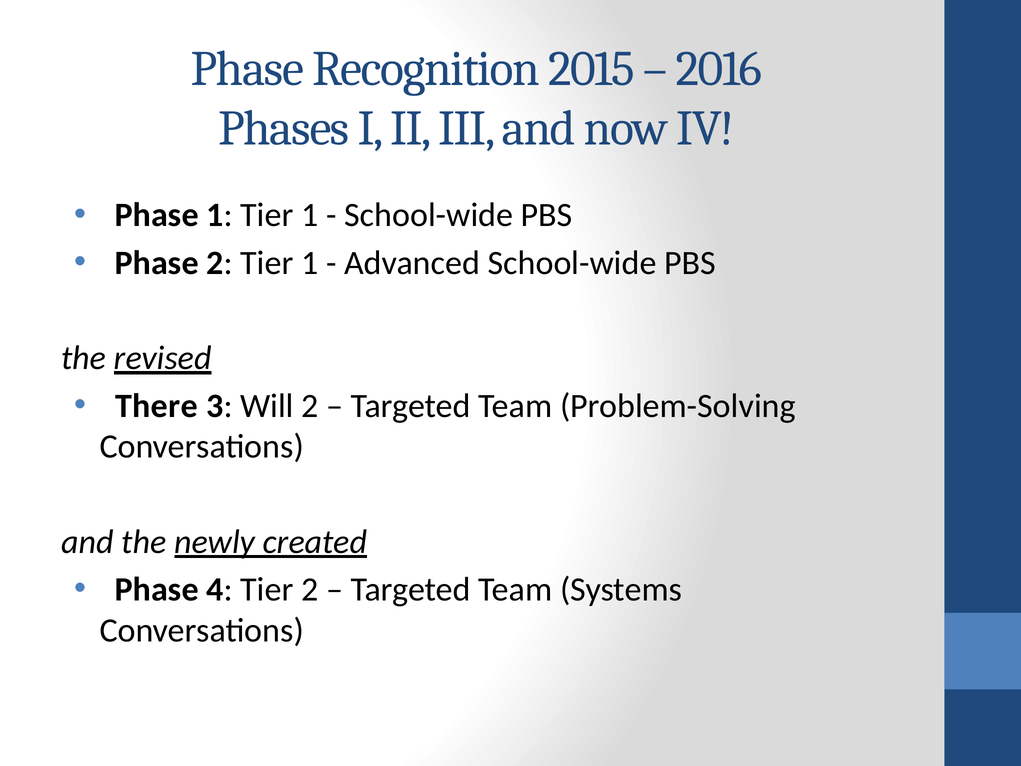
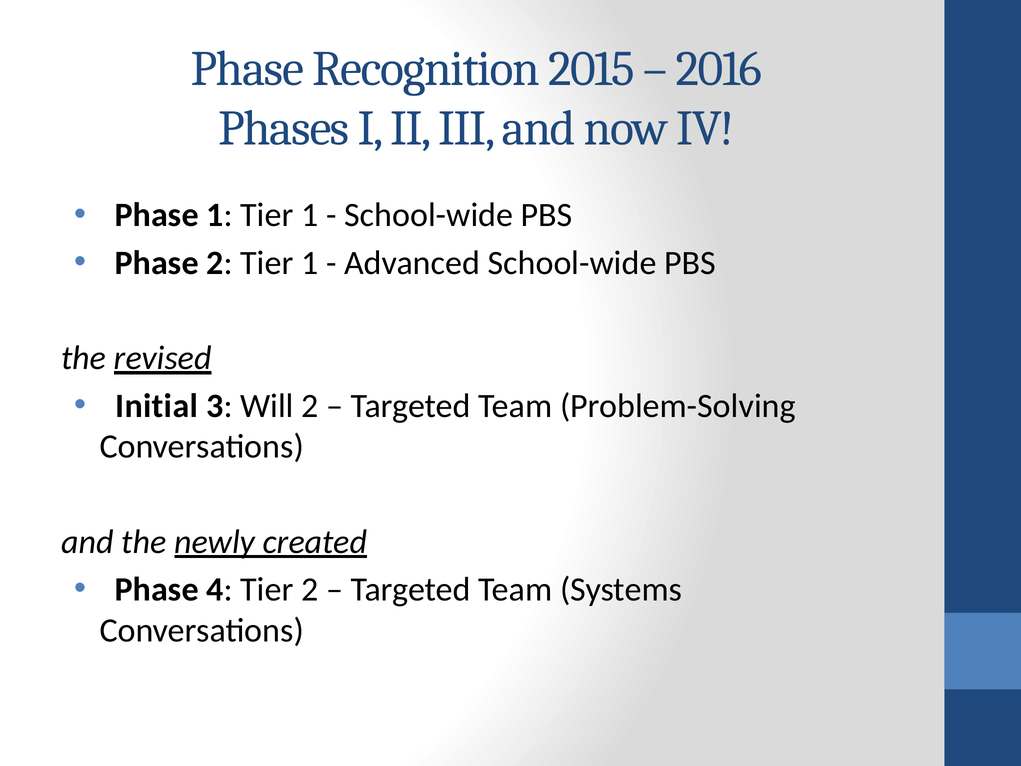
There: There -> Initial (157, 406)
